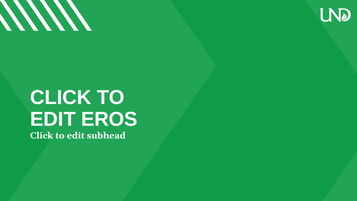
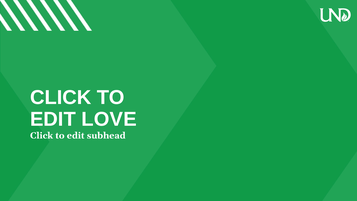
EROS: EROS -> LOVE (109, 119)
